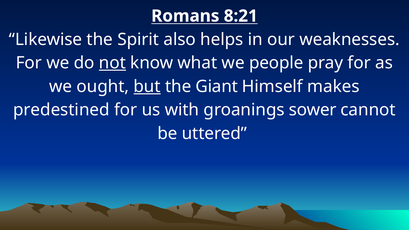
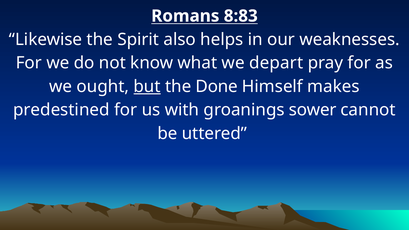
8:21: 8:21 -> 8:83 (241, 16)
not underline: present -> none (112, 63)
people: people -> depart (276, 63)
Giant: Giant -> Done (217, 86)
